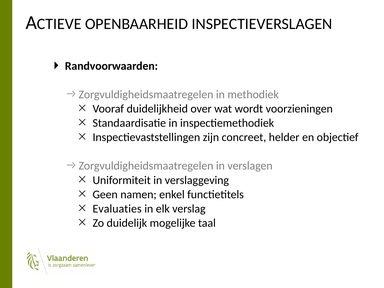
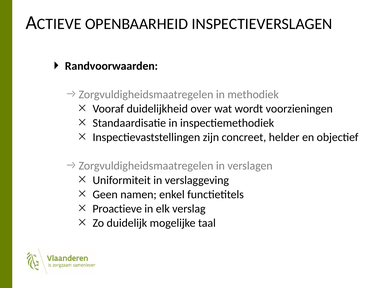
Evaluaties: Evaluaties -> Proactieve (117, 209)
